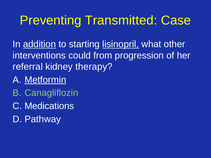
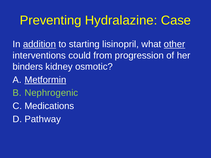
Transmitted: Transmitted -> Hydralazine (121, 20)
lisinopril underline: present -> none (121, 44)
other underline: none -> present (174, 44)
referral: referral -> binders (28, 67)
therapy: therapy -> osmotic (94, 67)
Canagliflozin: Canagliflozin -> Nephrogenic (51, 93)
